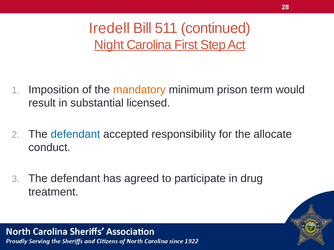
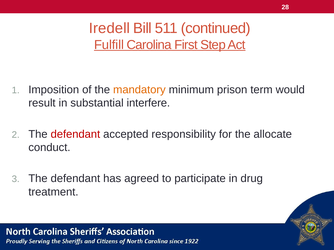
Night: Night -> Fulfill (109, 45)
licensed: licensed -> interfere (148, 103)
defendant colour: blue -> red (75, 134)
